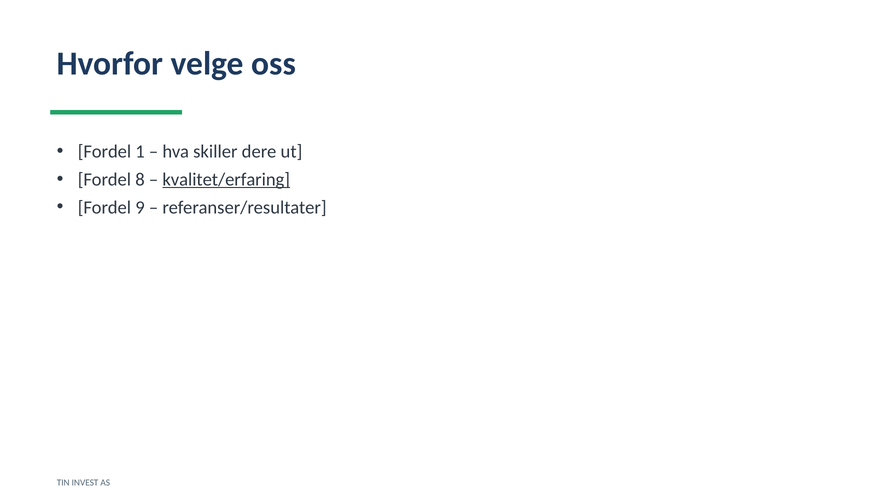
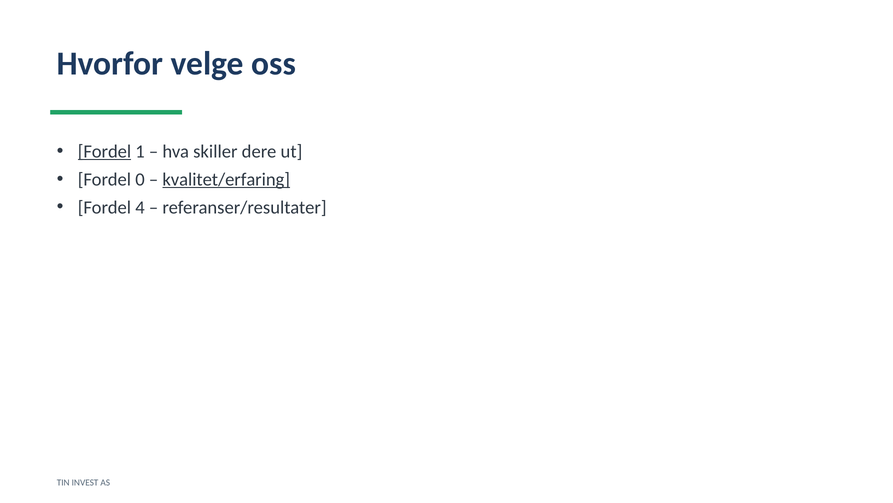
Fordel underline: none -> present (104, 151)
8: 8 -> 0 (140, 179)
9: 9 -> 4 (140, 207)
